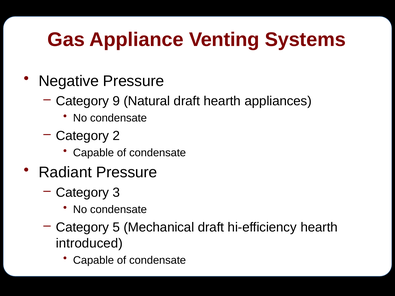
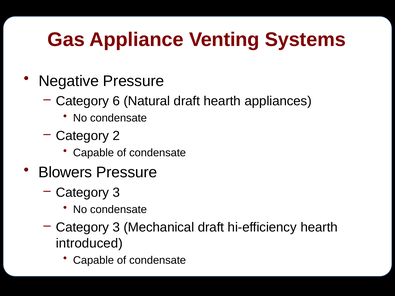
9: 9 -> 6 (116, 101)
Radiant: Radiant -> Blowers (65, 173)
5: 5 -> 3 (116, 228)
